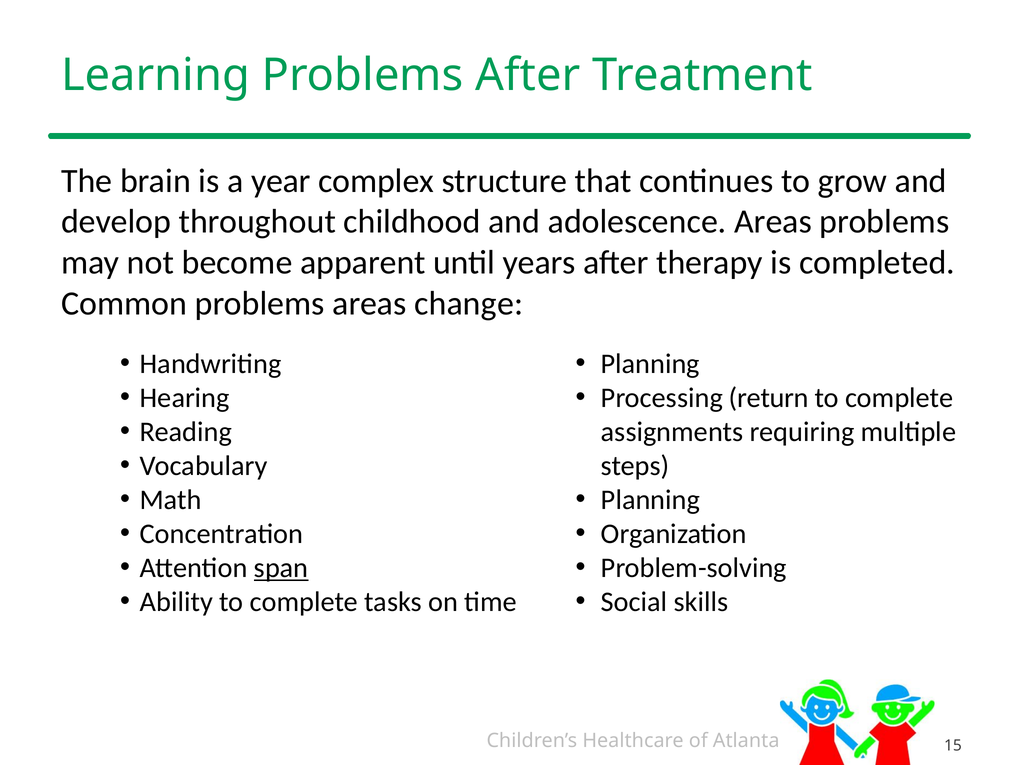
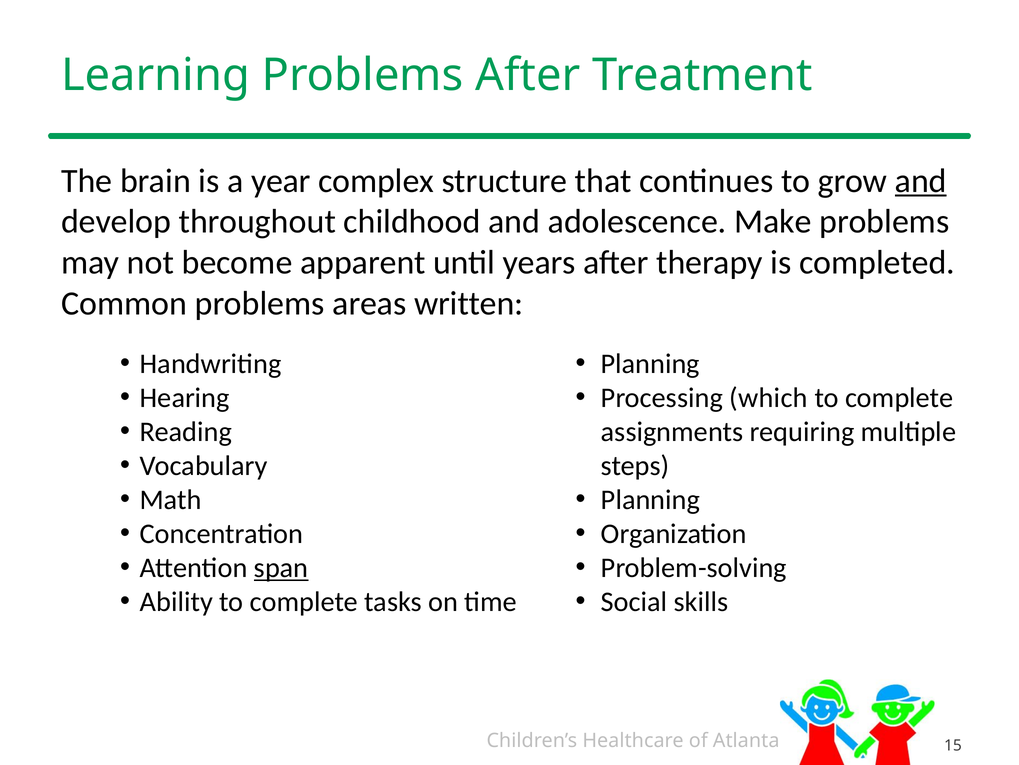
and underline: none -> present (921, 181)
adolescence Areas: Areas -> Make (773, 221)
change: change -> written (469, 303)
return: return -> which (768, 398)
